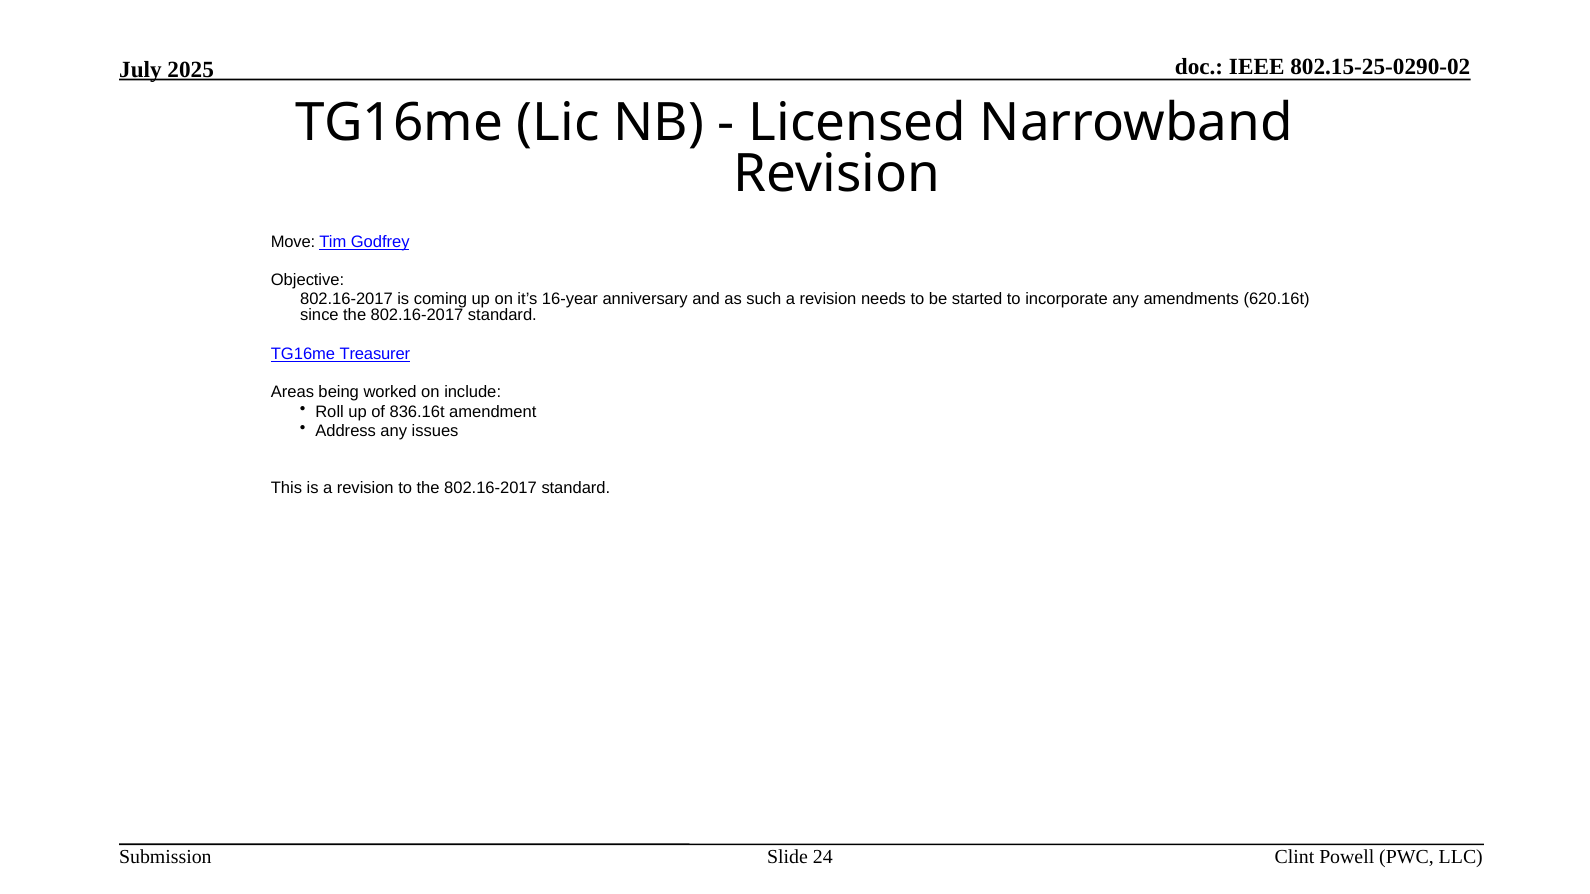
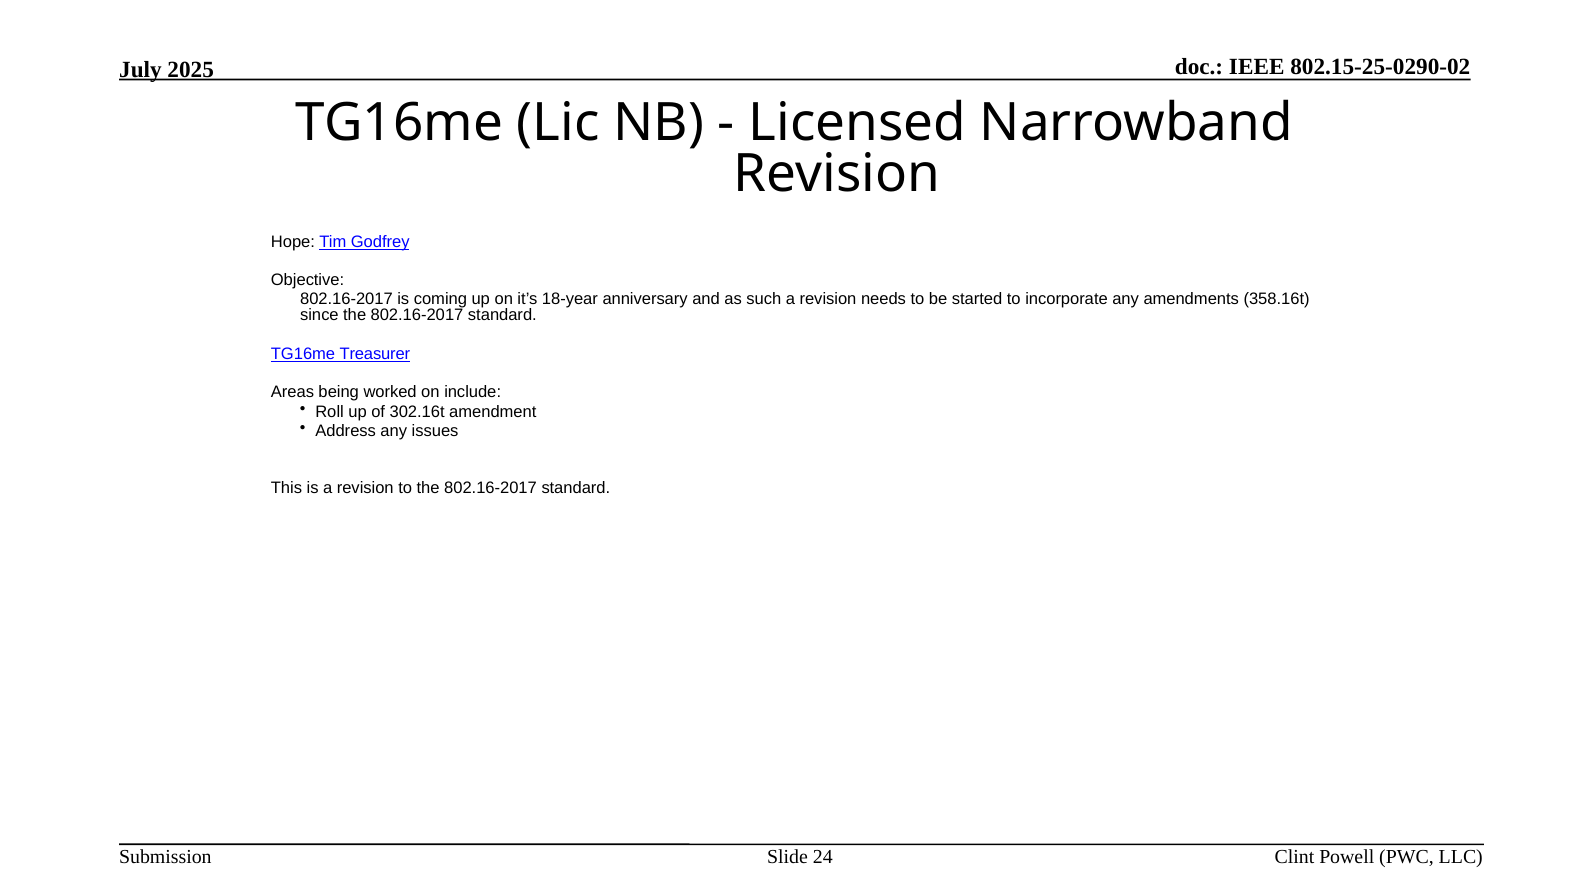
Move: Move -> Hope (293, 242)
16-year: 16-year -> 18-year (570, 300)
620.16t: 620.16t -> 358.16t (1277, 300)
836.16t: 836.16t -> 302.16t (417, 412)
